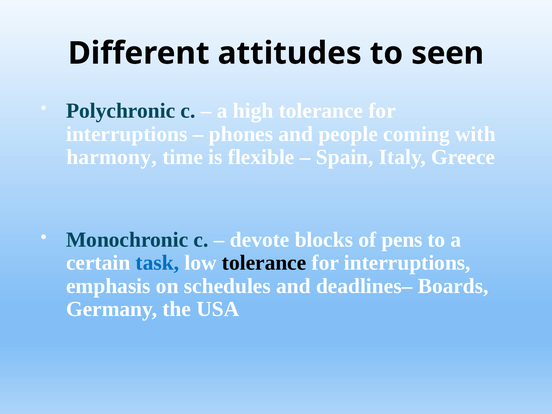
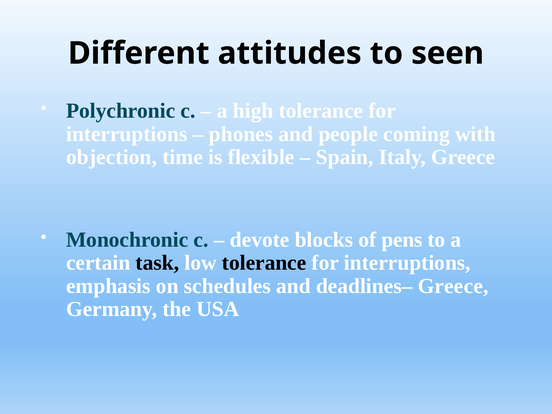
harmony: harmony -> objection (112, 157)
task colour: blue -> black (157, 263)
deadlines– Boards: Boards -> Greece (453, 286)
